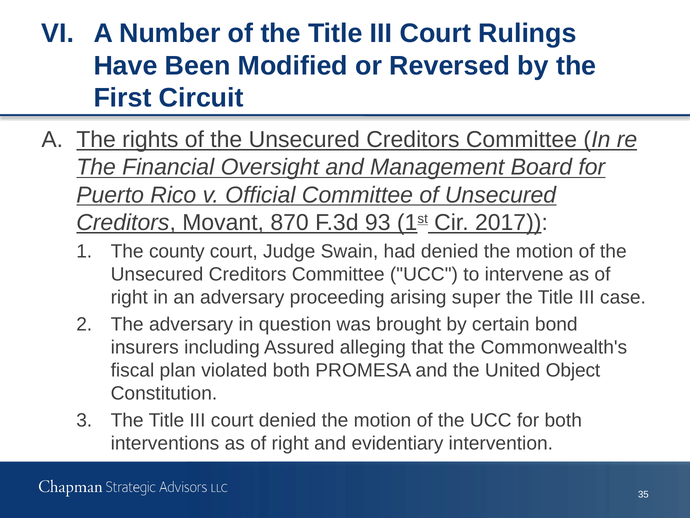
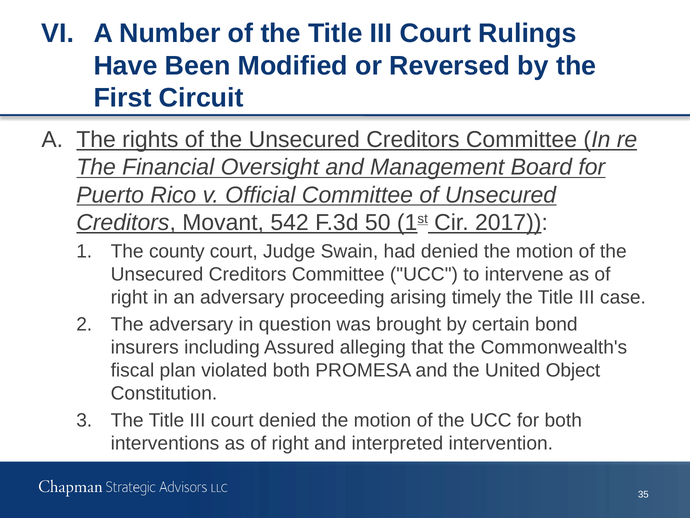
870: 870 -> 542 (290, 222)
93: 93 -> 50 (378, 222)
super: super -> timely (476, 297)
evidentiary: evidentiary -> interpreted (397, 443)
